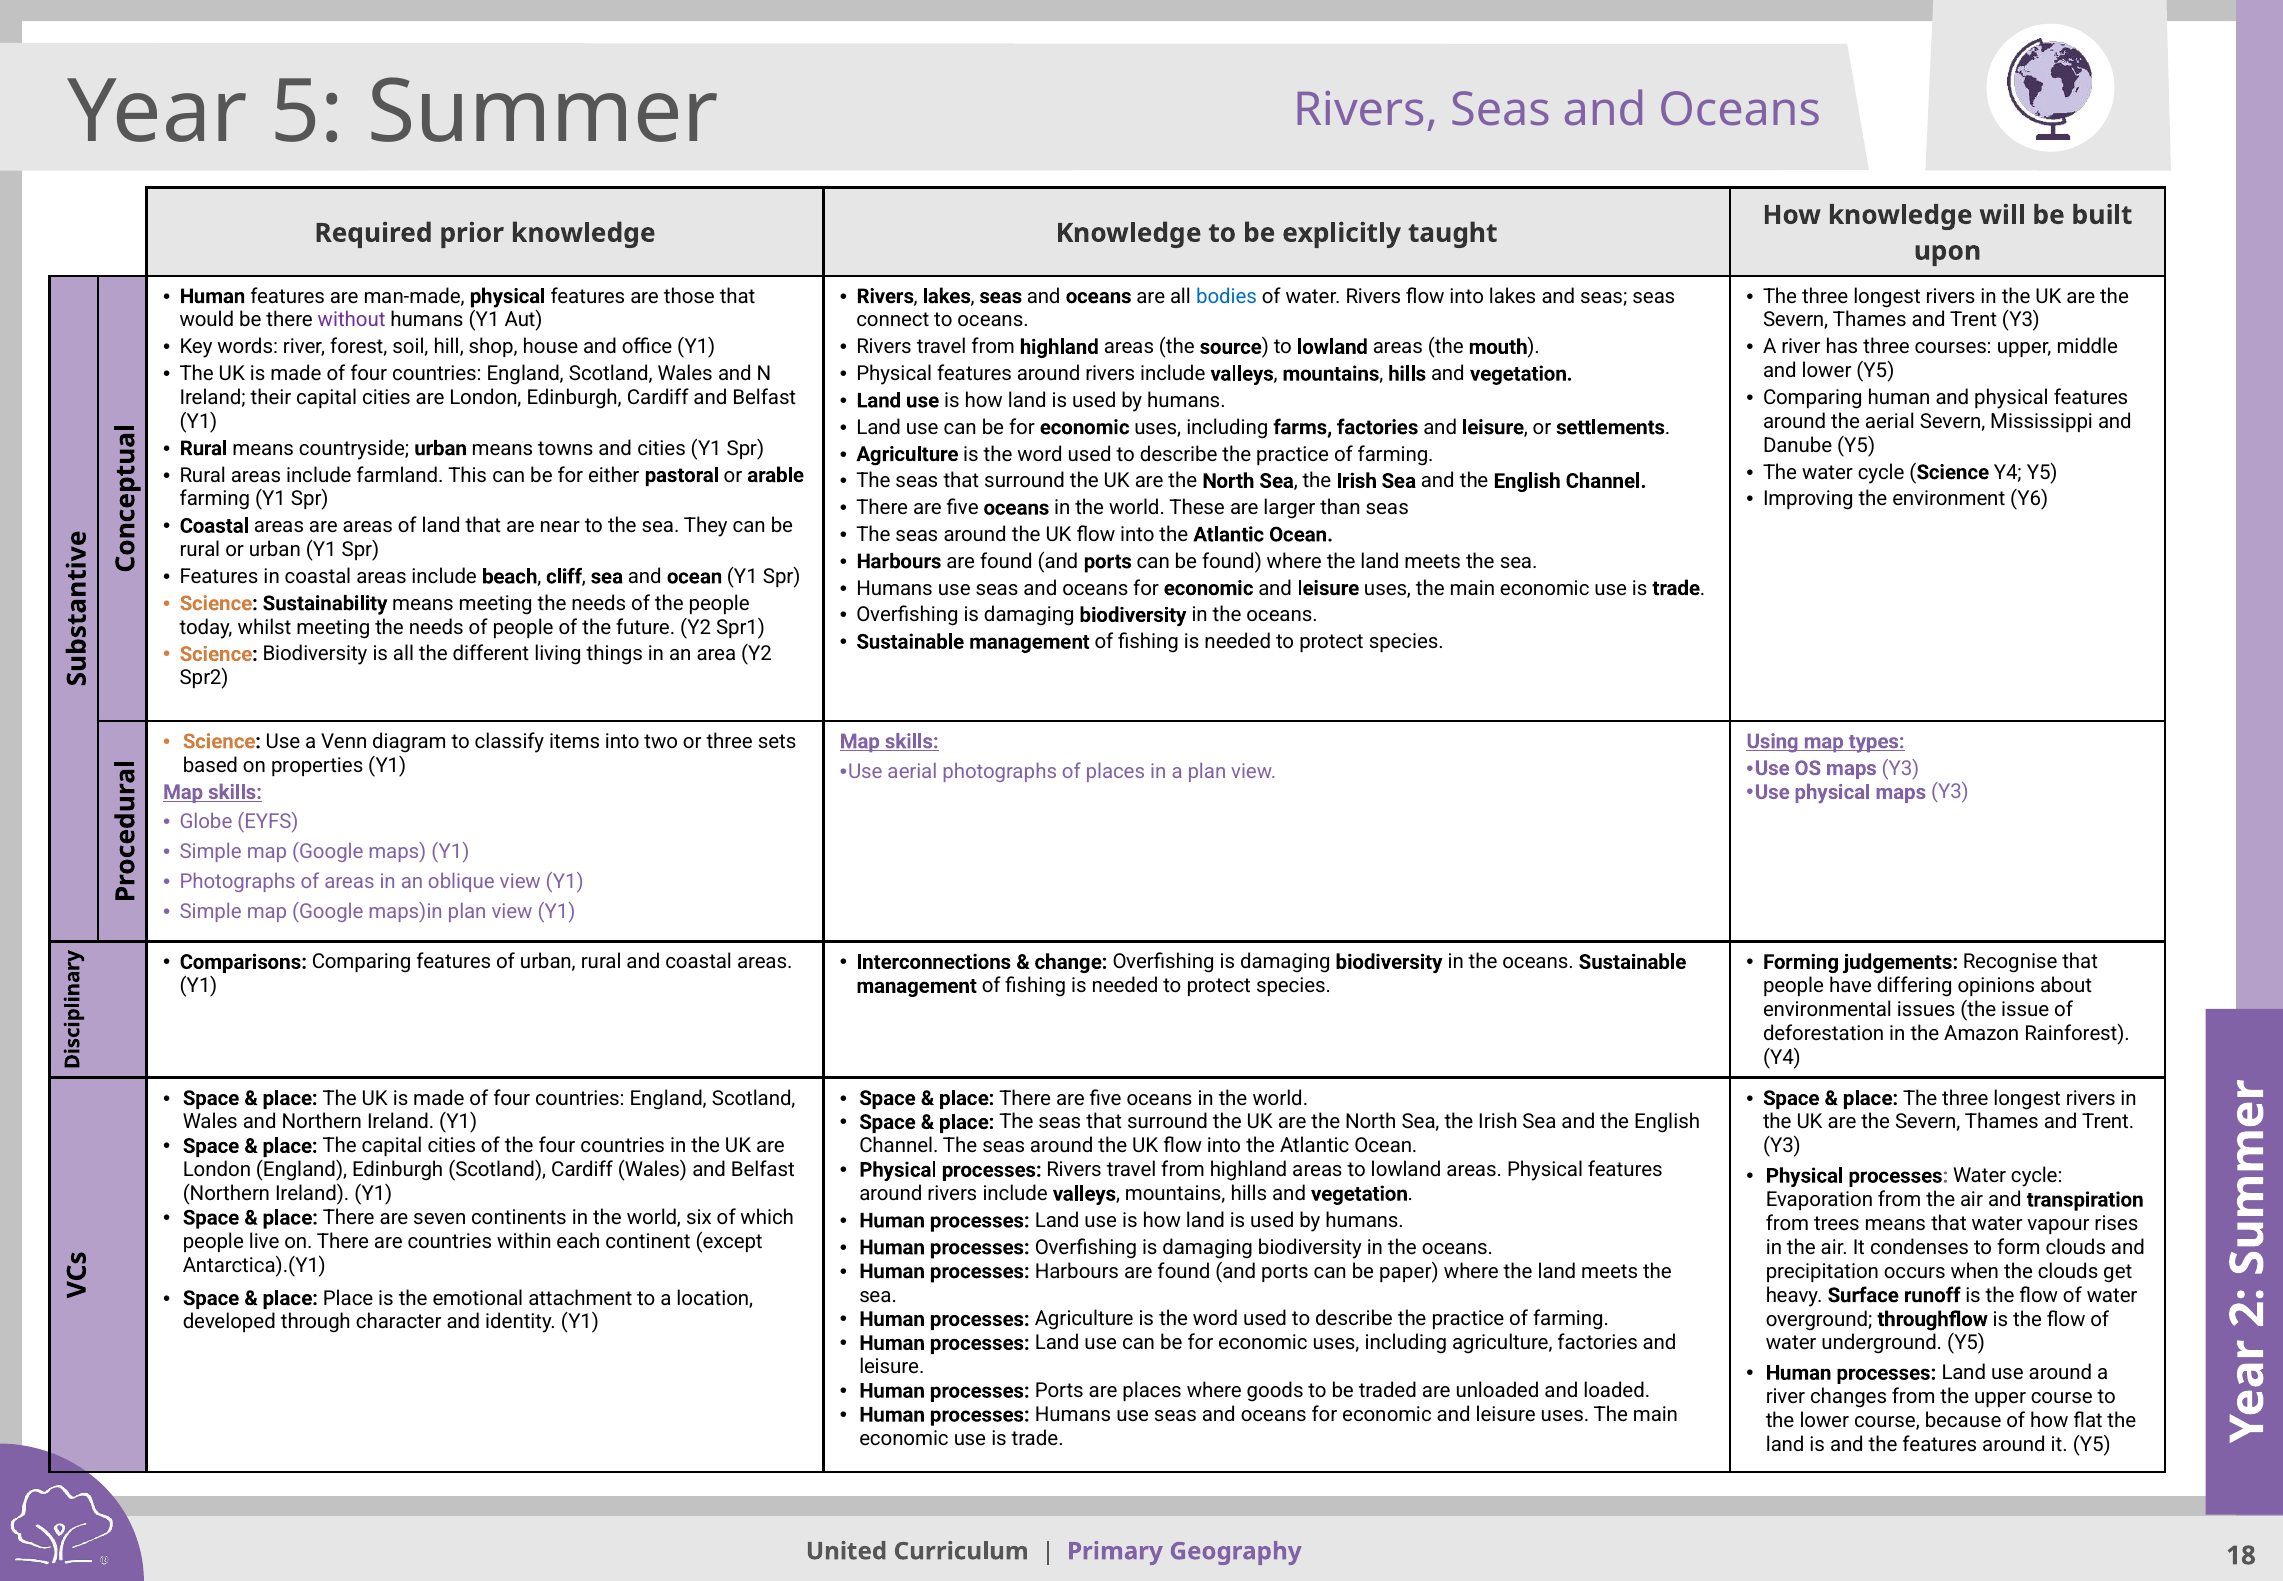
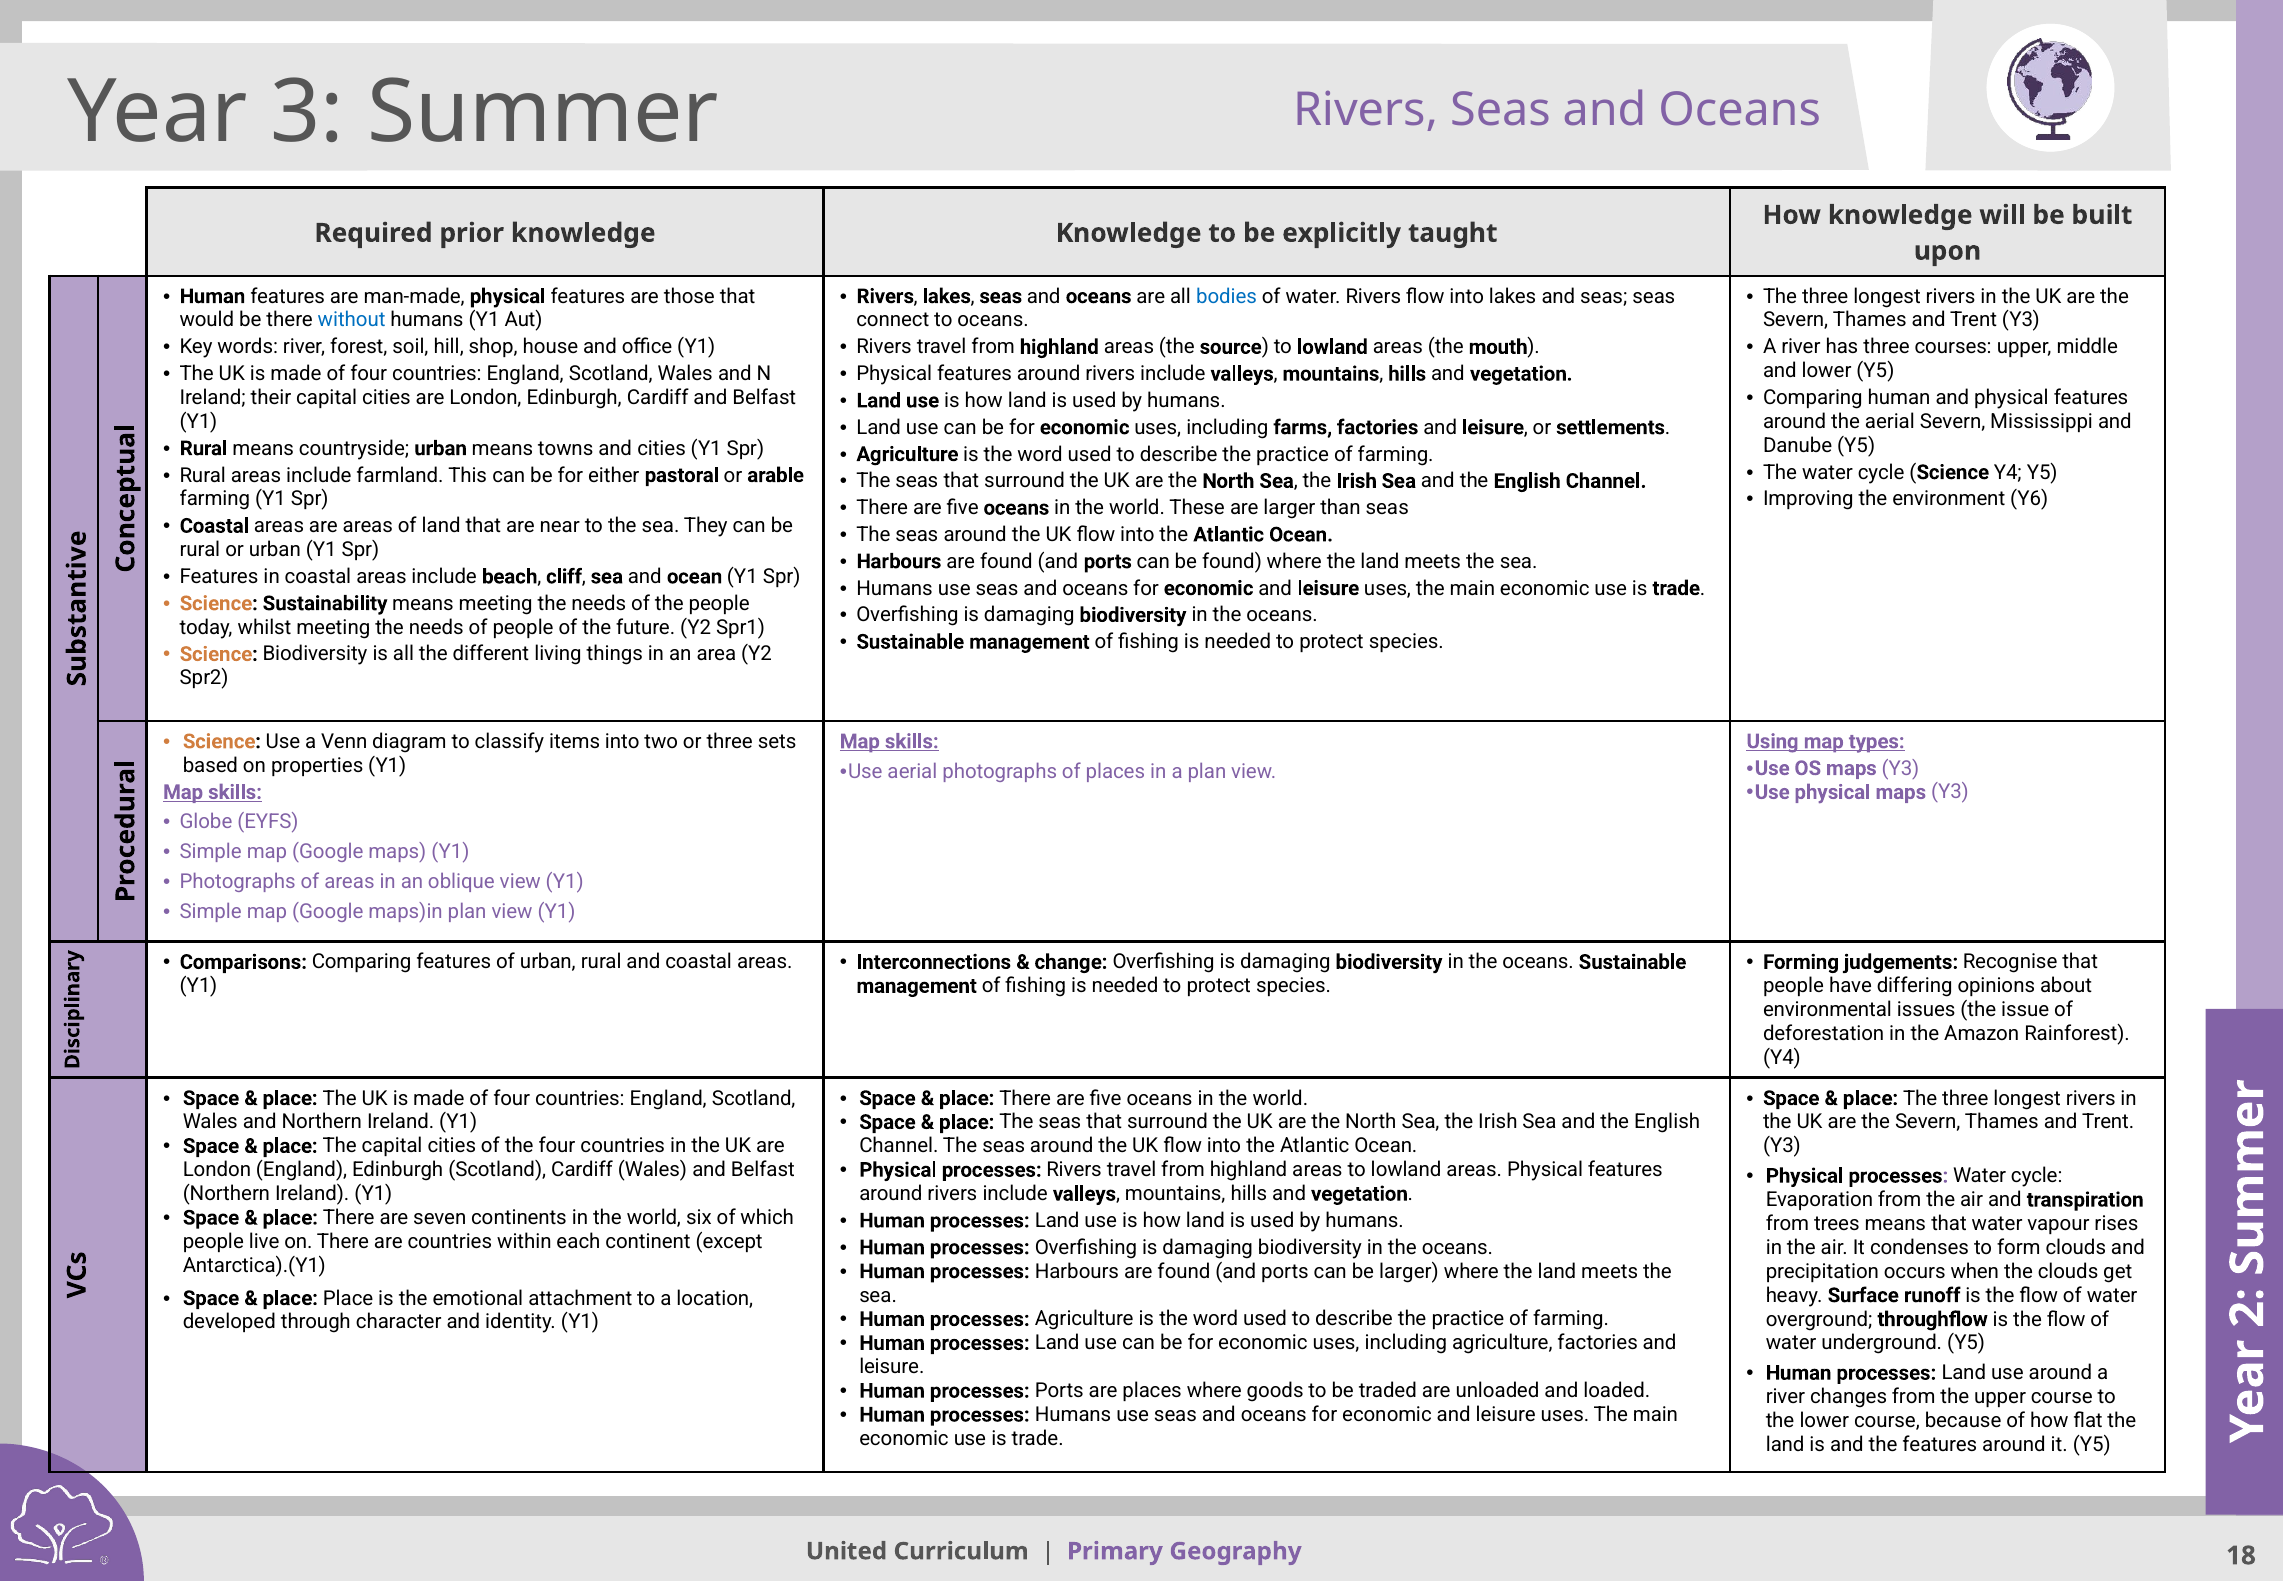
5: 5 -> 3 (307, 113)
without colour: purple -> blue (352, 320)
be paper: paper -> larger (1409, 1271)
